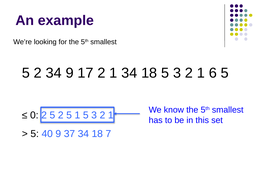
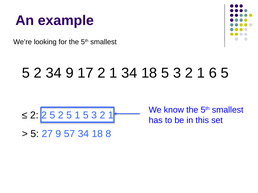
0: 0 -> 2 (34, 115)
40: 40 -> 27 (47, 134)
37: 37 -> 57 (69, 134)
7: 7 -> 8 (108, 134)
